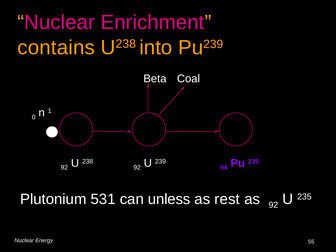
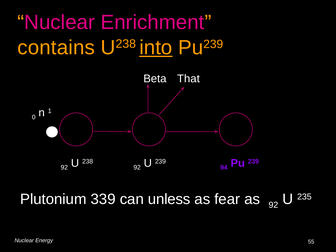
into underline: none -> present (156, 48)
Coal: Coal -> That (188, 79)
531: 531 -> 339 (103, 199)
rest: rest -> fear (227, 199)
